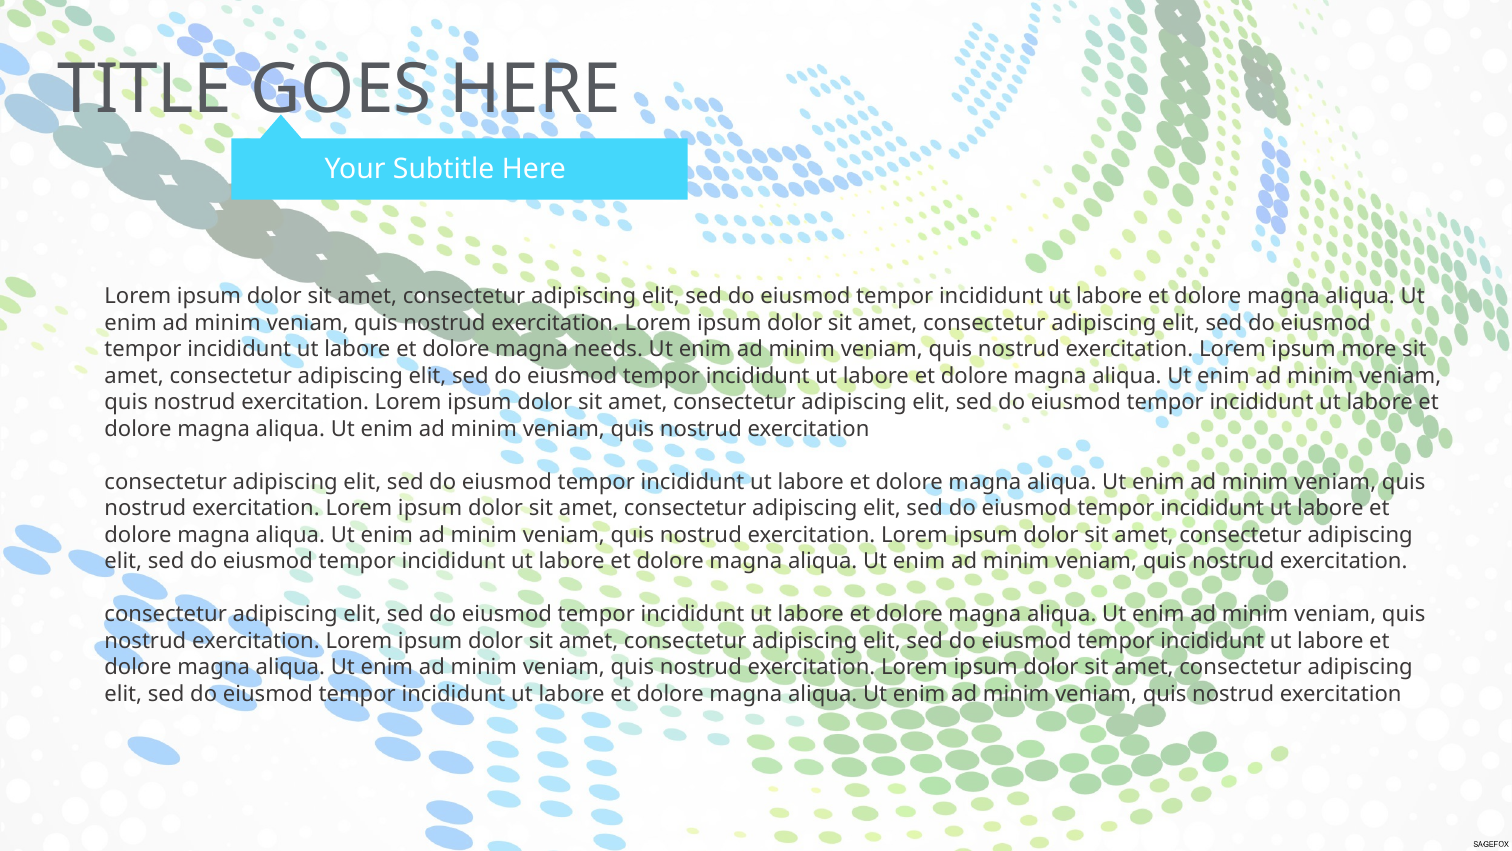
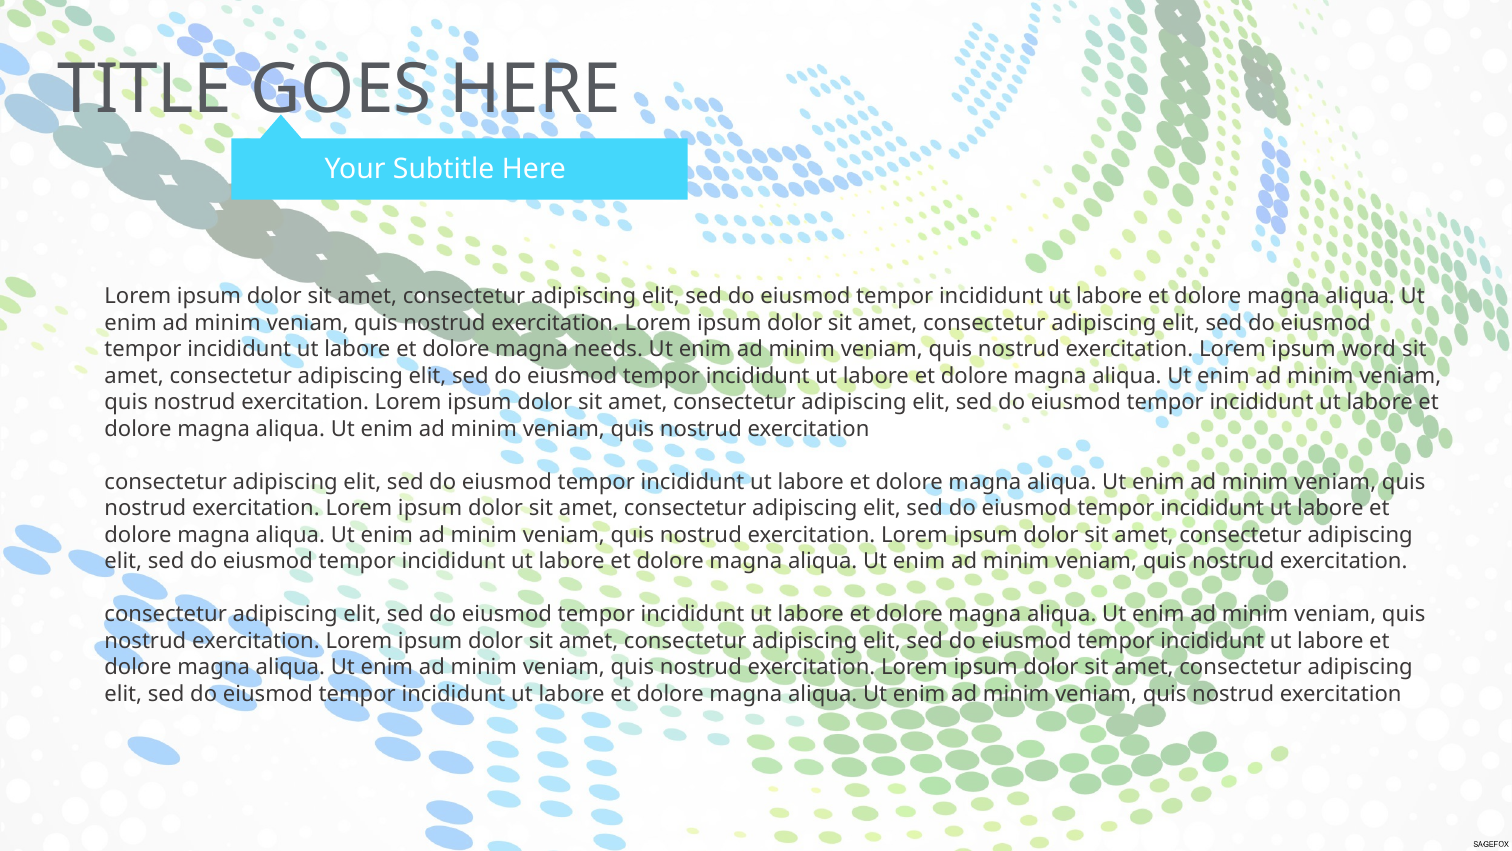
more: more -> word (1369, 349)
